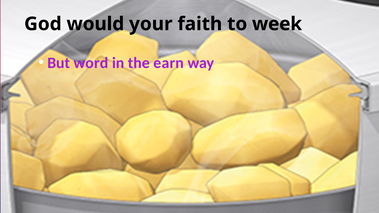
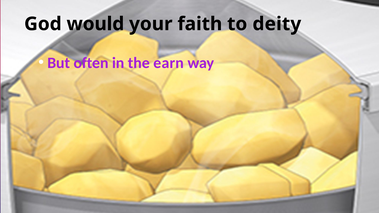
week: week -> deity (277, 24)
word: word -> often (91, 63)
